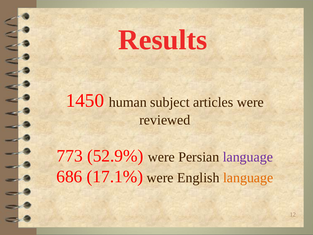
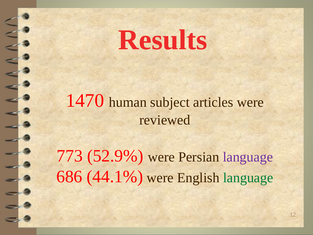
1450: 1450 -> 1470 (85, 100)
17.1%: 17.1% -> 44.1% (115, 176)
language colour: orange -> green (248, 178)
